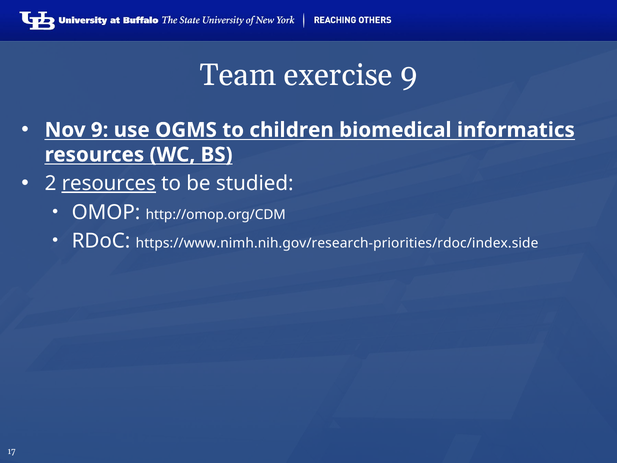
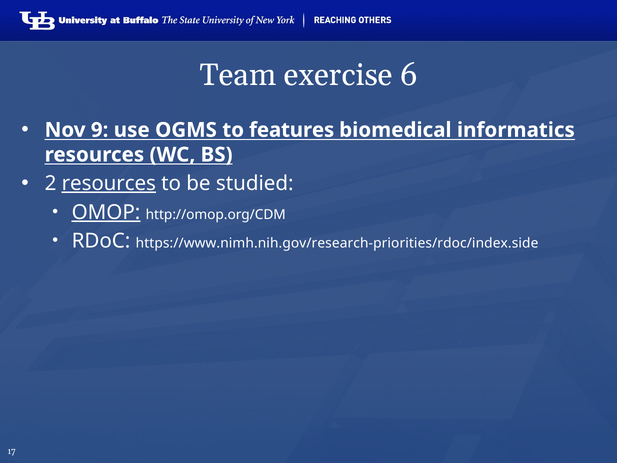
exercise 9: 9 -> 6 (409, 75)
children: children -> features (292, 130)
OMOP underline: none -> present (106, 212)
